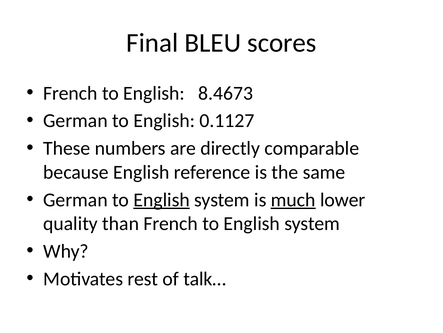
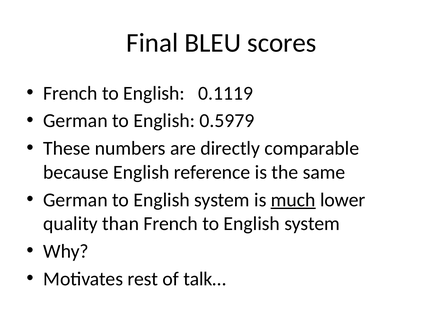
8.4673: 8.4673 -> 0.1119 (226, 93)
0.1127: 0.1127 -> 0.5979 (227, 121)
English underline: present -> none (162, 199)
